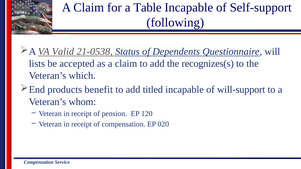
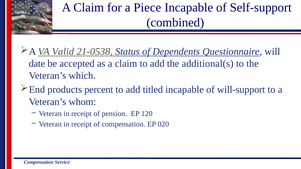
Table: Table -> Piece (147, 8)
following: following -> combined (175, 23)
lists: lists -> date (37, 64)
recognizes(s: recognizes(s -> additional(s (208, 64)
benefit: benefit -> percent (99, 90)
